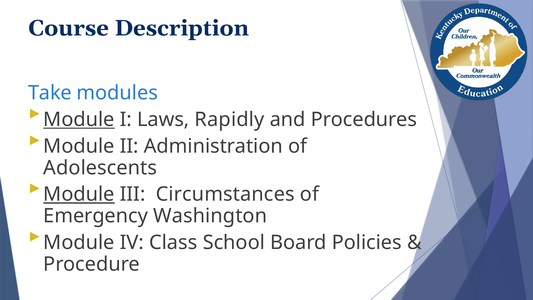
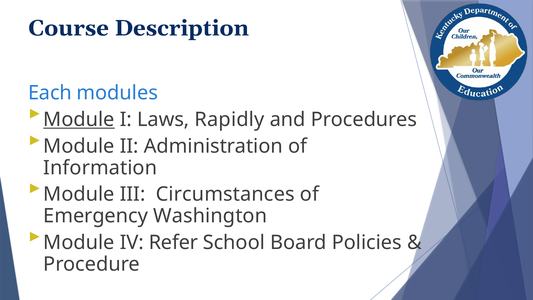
Take: Take -> Each (50, 93)
Adolescents: Adolescents -> Information (100, 168)
Module underline: present -> none (79, 194)
Class: Class -> Refer (173, 242)
